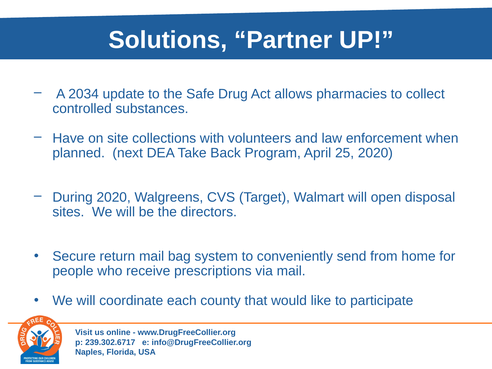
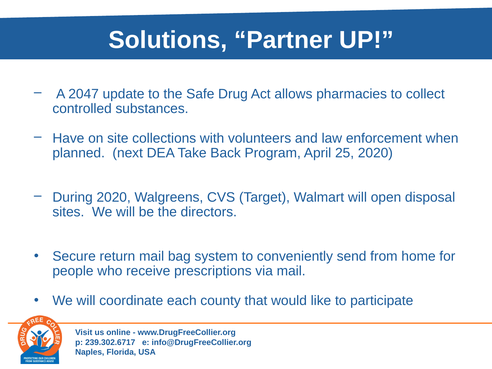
2034: 2034 -> 2047 (84, 94)
